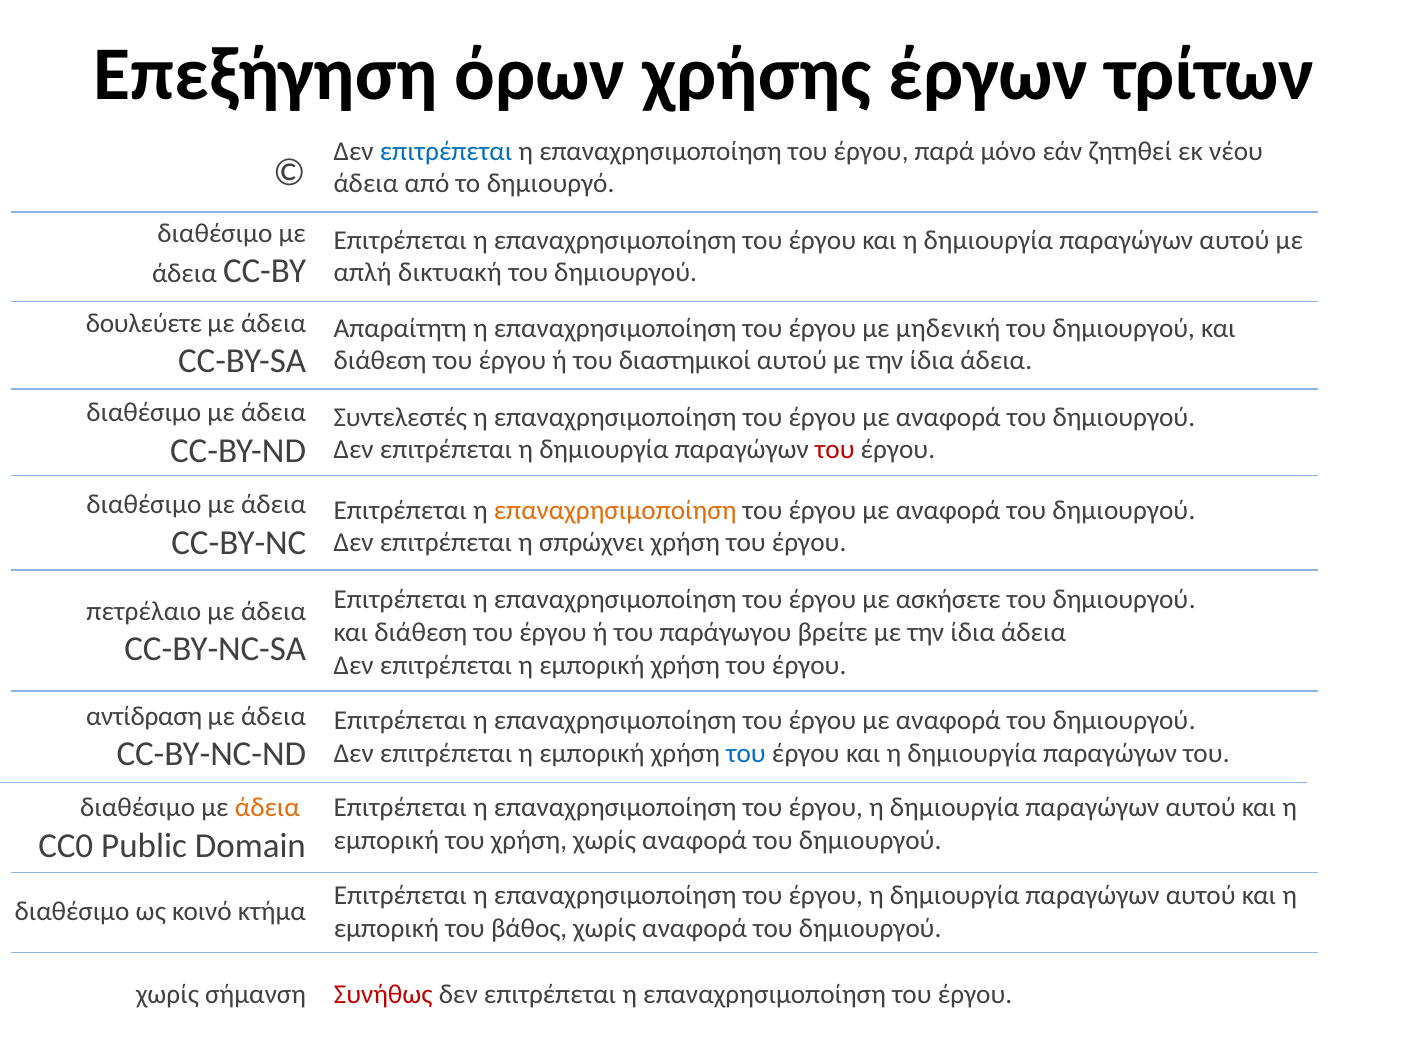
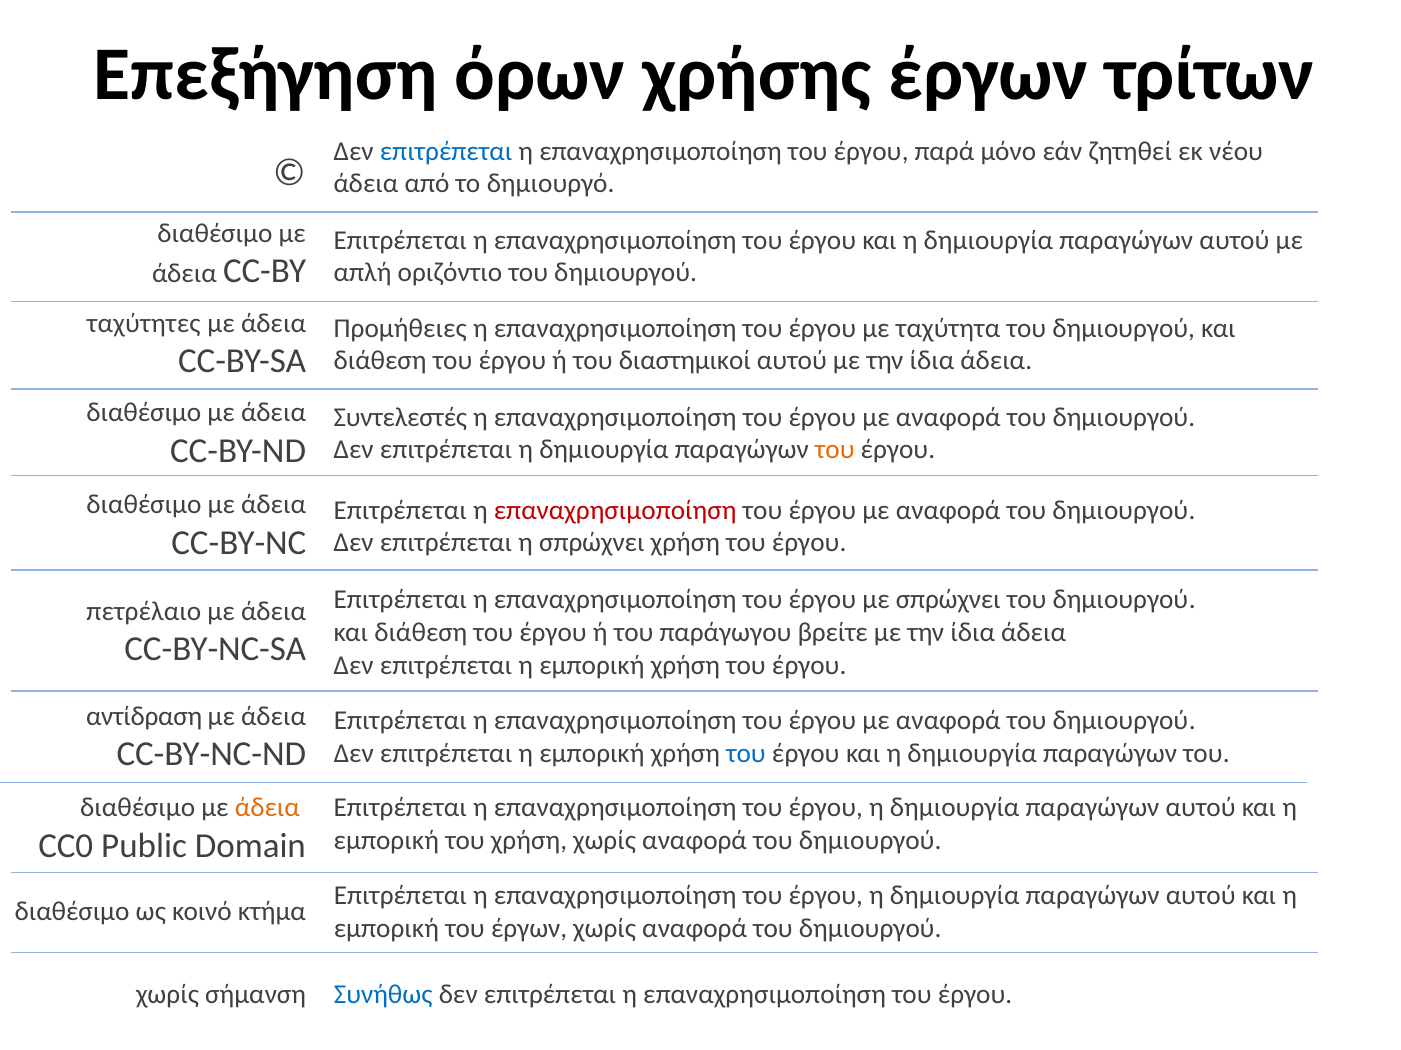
δικτυακή: δικτυακή -> οριζόντιο (450, 273)
δουλεύετε: δουλεύετε -> ταχύτητες (144, 323)
Απαραίτητη: Απαραίτητη -> Προμήθειες (400, 328)
μηδενική: μηδενική -> ταχύτητα (948, 328)
του colour: red -> orange (835, 450)
επαναχρησιμοποίηση colour: orange -> red (615, 510)
με ασκήσετε: ασκήσετε -> σπρώχνει (948, 600)
του βάθος: βάθος -> έργων (529, 929)
Συνήθως colour: red -> blue (383, 996)
